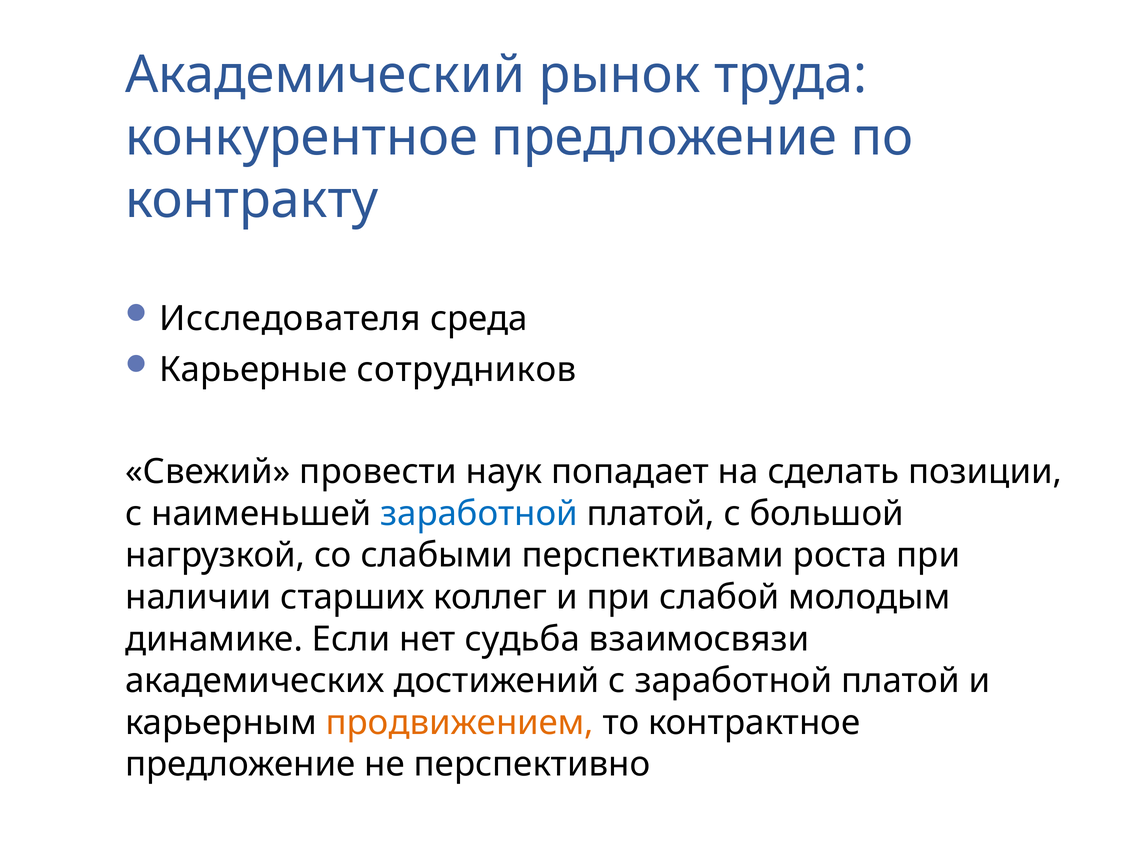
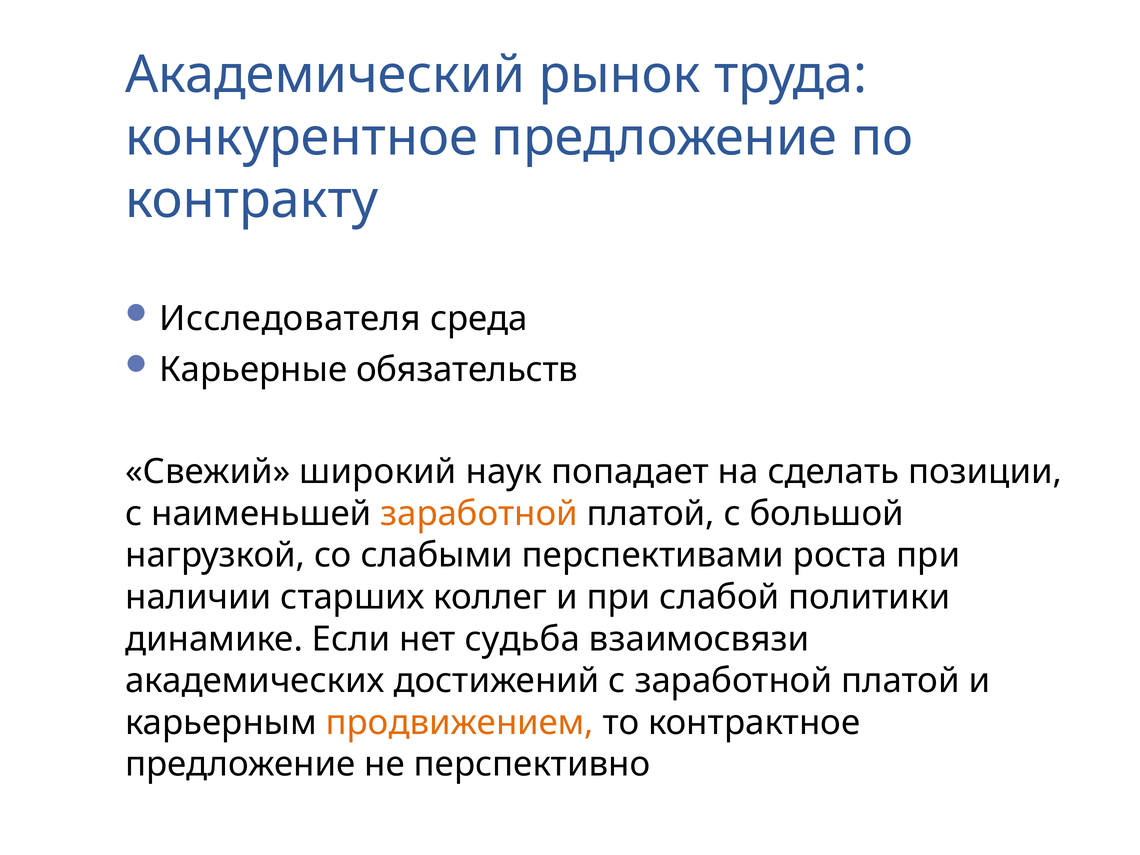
сотрудников: сотрудников -> обязательств (467, 370)
провести: провести -> широкий (378, 472)
заработной colour: blue -> orange (479, 514)
молодым: молодым -> политики (869, 597)
